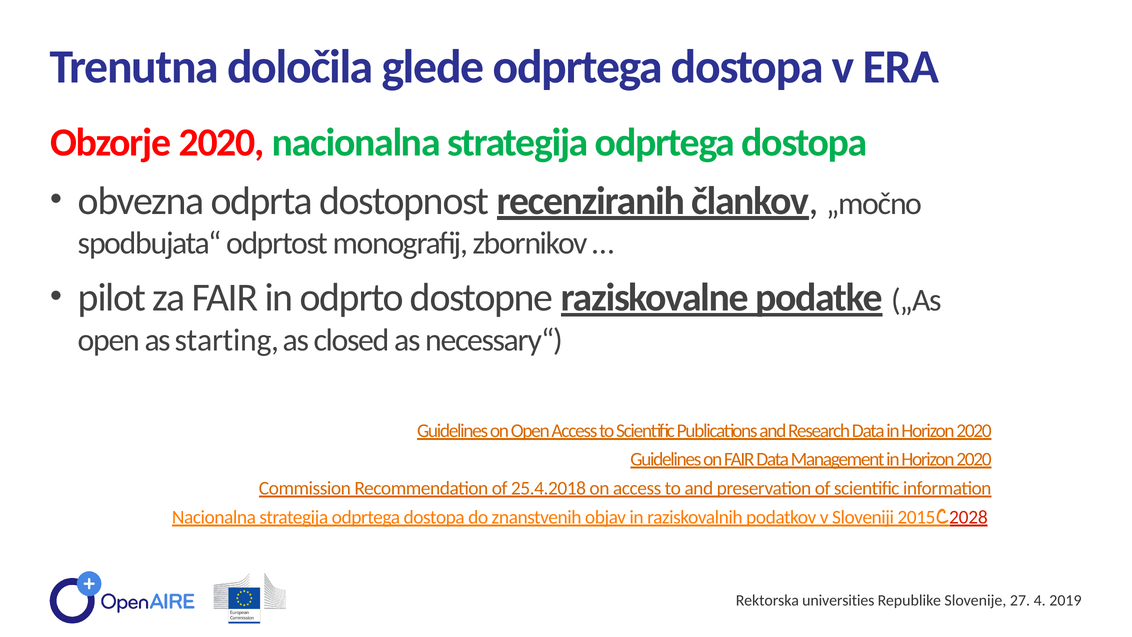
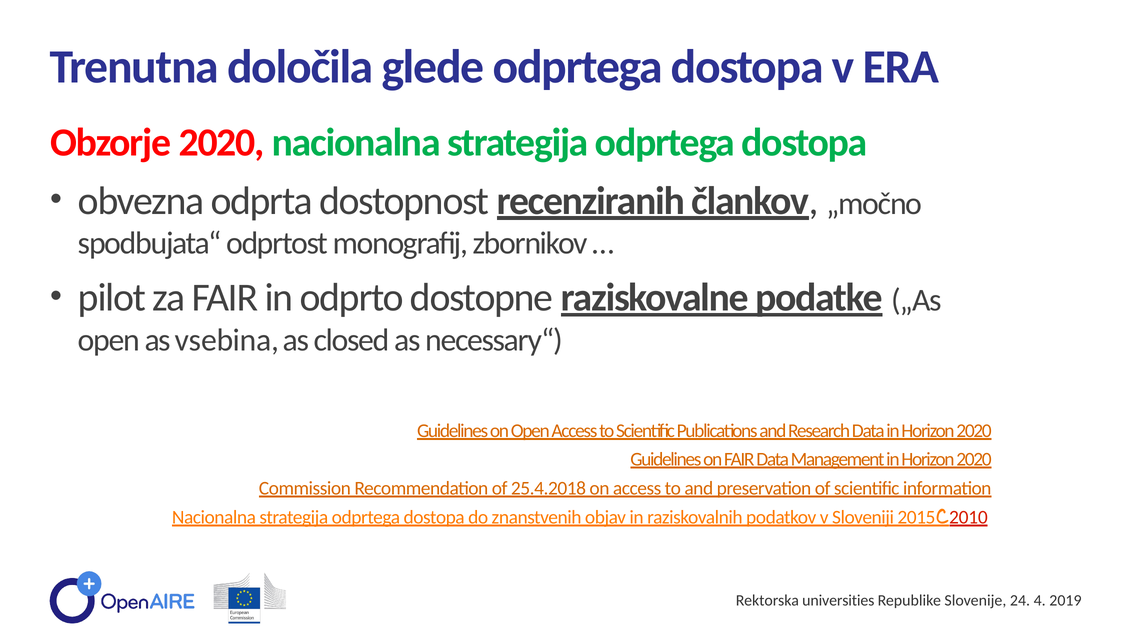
starting: starting -> vsebina (227, 340)
2028: 2028 -> 2010 (968, 517)
27: 27 -> 24 (1020, 600)
